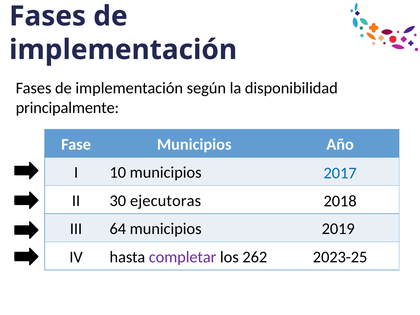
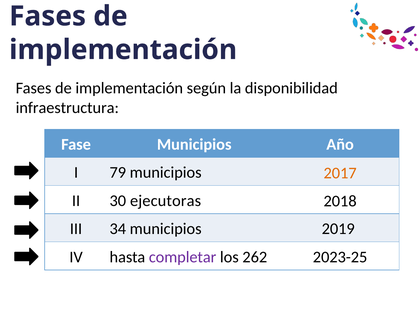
principalmente: principalmente -> infraestructura (67, 108)
10: 10 -> 79 (118, 173)
2017 colour: blue -> orange (340, 173)
64: 64 -> 34 (118, 229)
